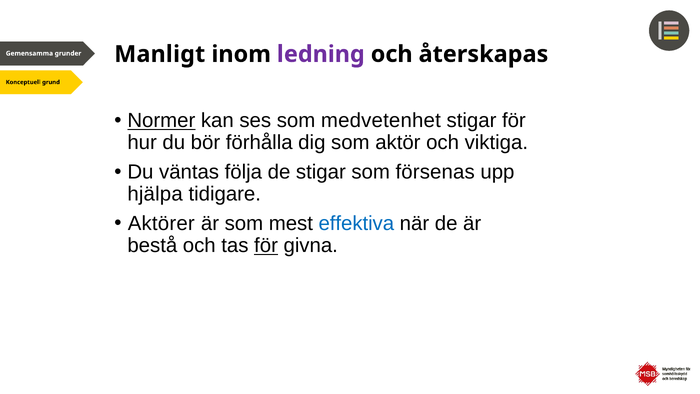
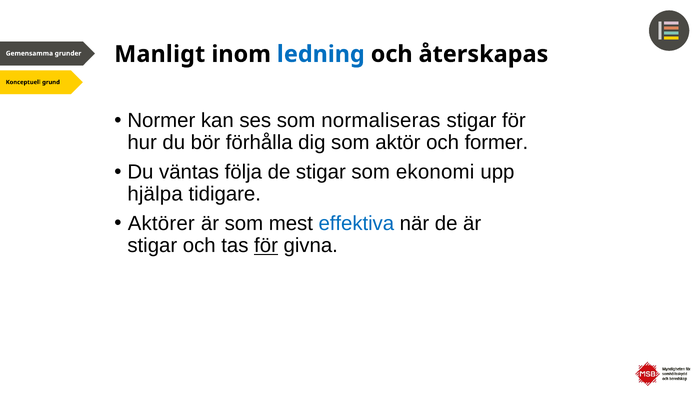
ledning colour: purple -> blue (321, 54)
Normer underline: present -> none (161, 121)
medvetenhet: medvetenhet -> normaliseras (381, 121)
viktiga: viktiga -> former (496, 143)
försenas: försenas -> ekonomi (435, 172)
bestå: bestå -> stigar (152, 245)
